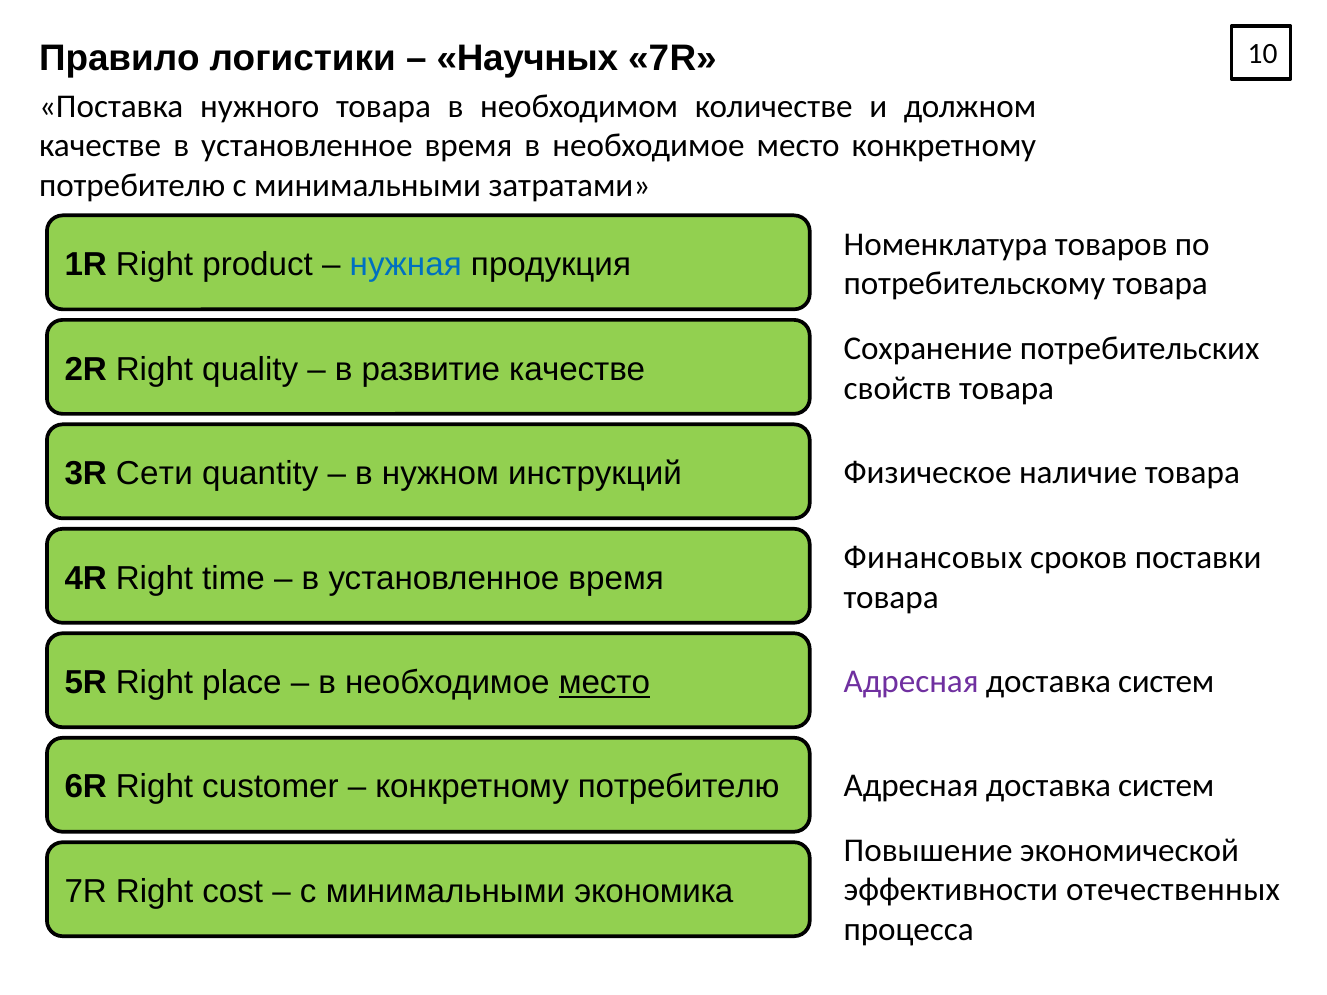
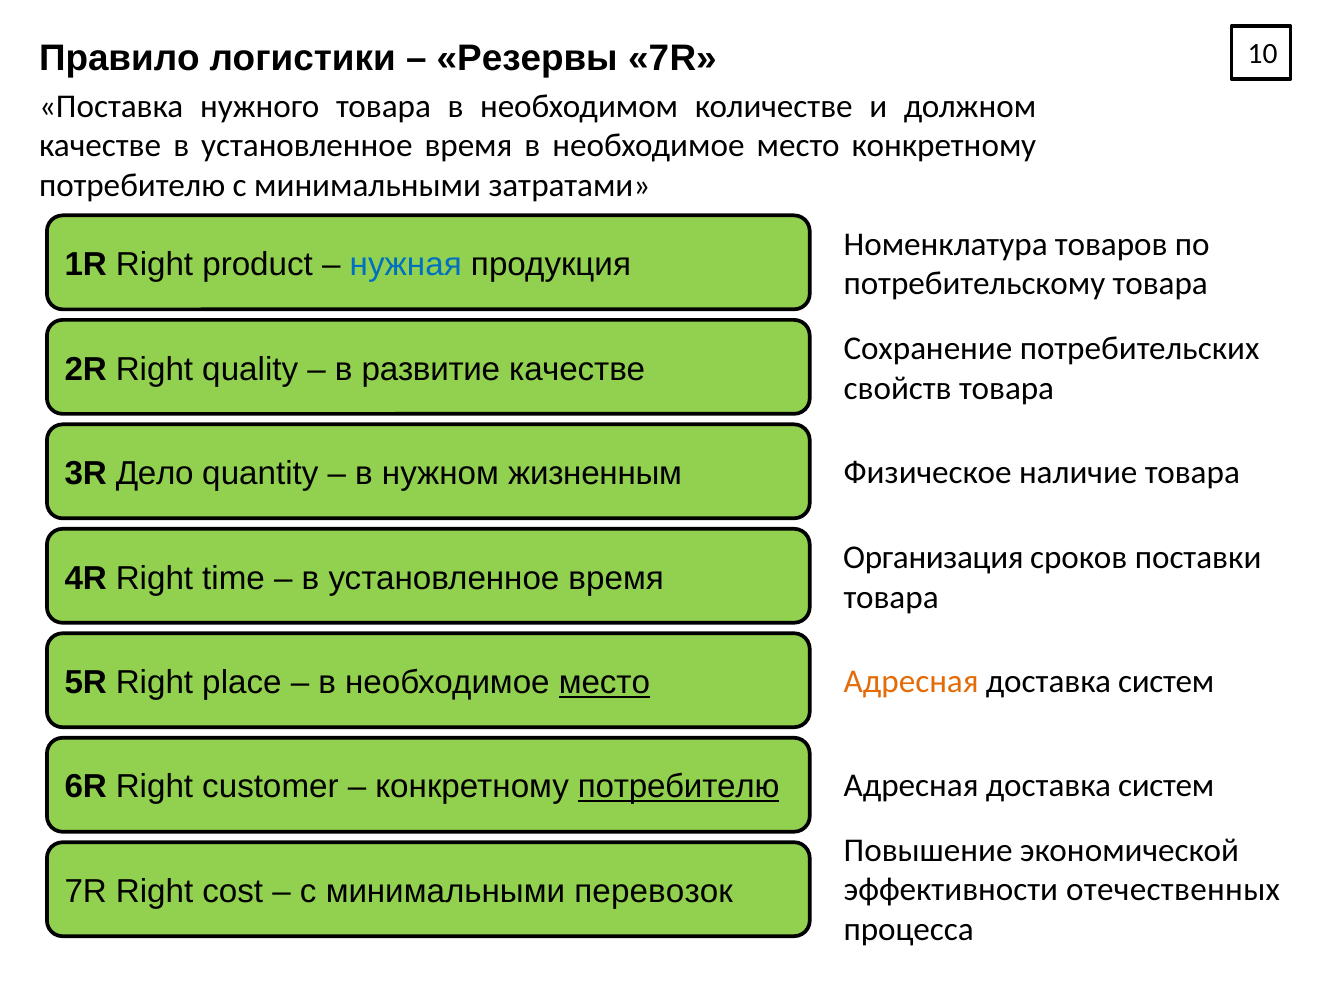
Научных: Научных -> Резервы (527, 59)
Сети: Сети -> Дело (155, 474)
инструкций: инструкций -> жизненным (595, 474)
Финансовых: Финансовых -> Организация (933, 558)
Адресная colour: purple -> orange (911, 682)
потребителю underline: none -> present (679, 787)
экономика: экономика -> перевозок (654, 892)
